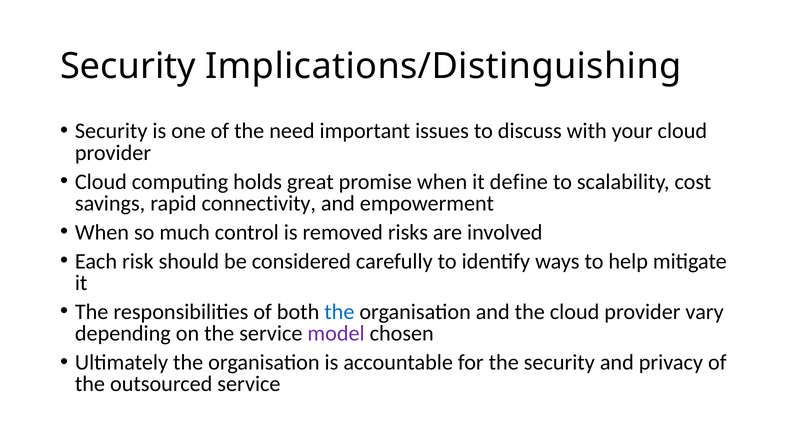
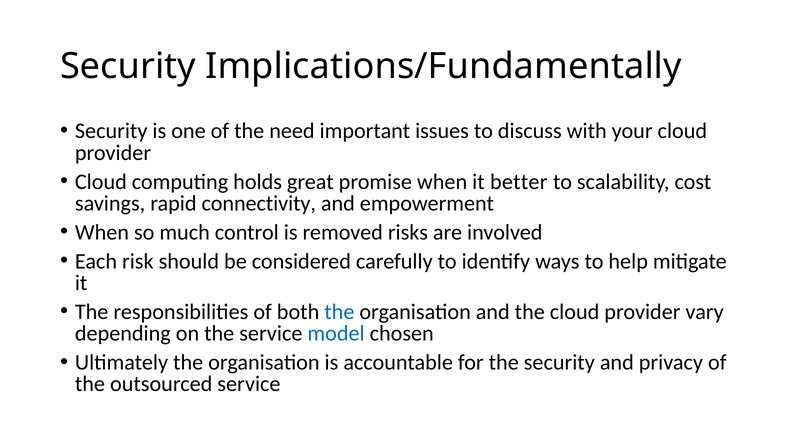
Implications/Distinguishing: Implications/Distinguishing -> Implications/Fundamentally (443, 66)
define: define -> better (519, 182)
model colour: purple -> blue (336, 333)
